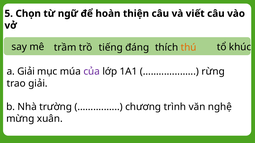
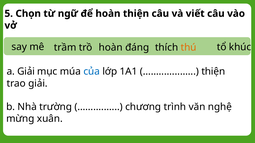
tiếng: tiếng -> hoàn (111, 48)
của colour: purple -> blue (92, 72)
rừng: rừng -> thiện (213, 72)
